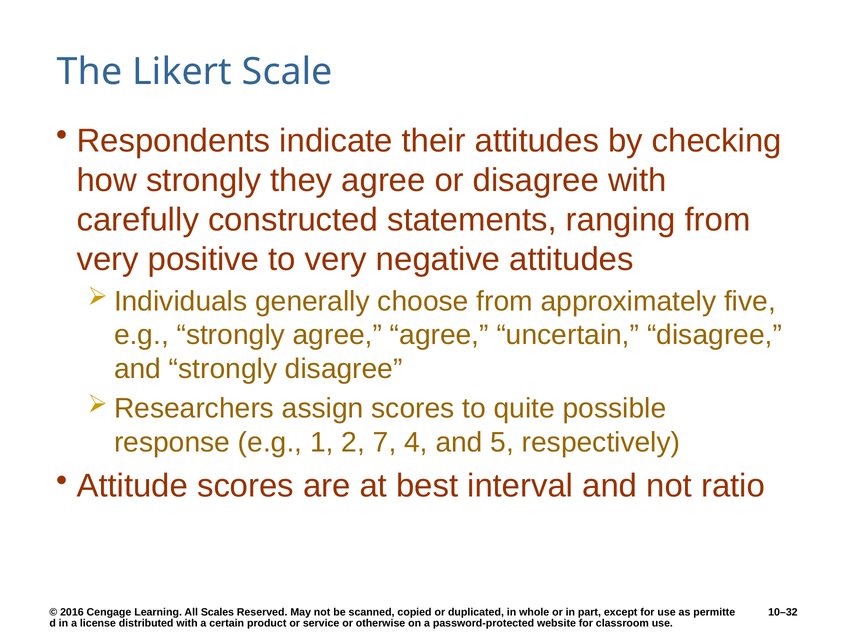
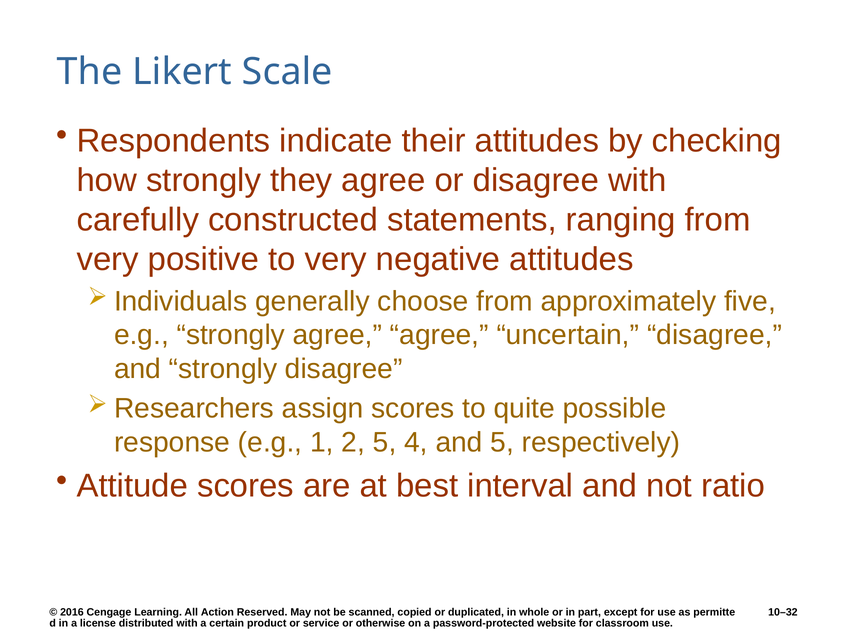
2 7: 7 -> 5 (385, 443)
Scales: Scales -> Action (217, 613)
